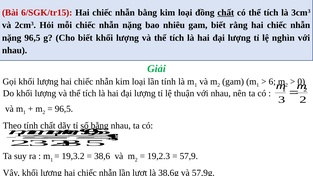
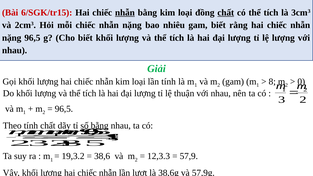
nhẫn underline: none -> present (125, 13)
lệ nghìn: nghìn -> lượng (283, 38)
6: 6 -> 8 (272, 82)
19,2.3: 19,2.3 -> 12,3.3 (159, 156)
